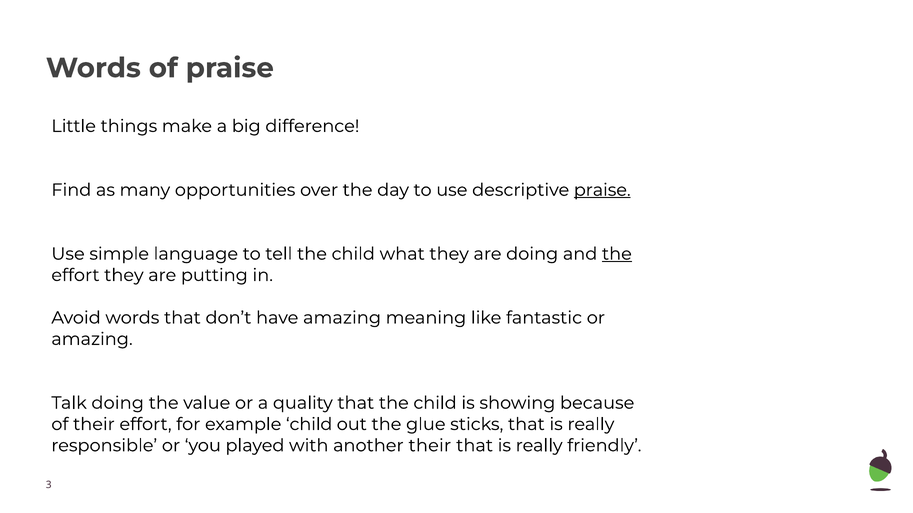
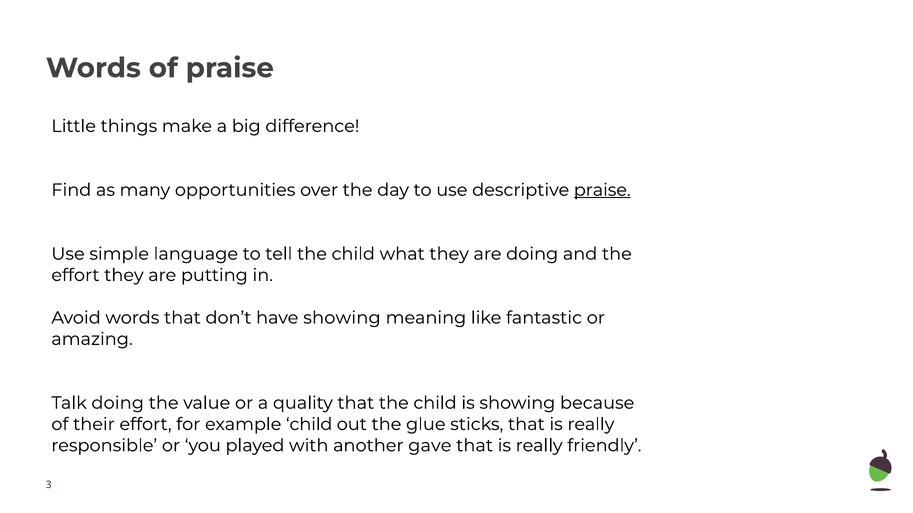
the underline: present -> none (617, 254)
have amazing: amazing -> showing (342, 318)
another their: their -> gave (430, 446)
